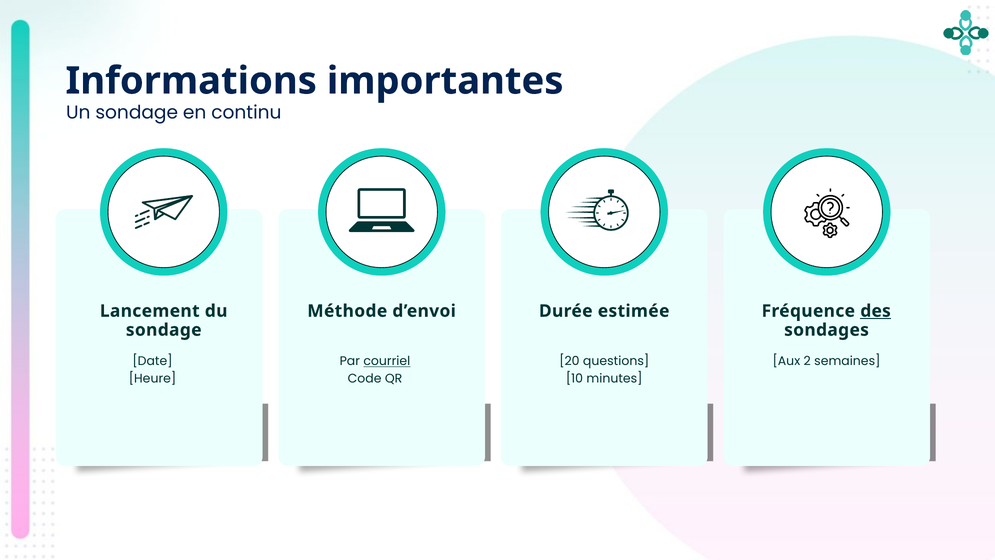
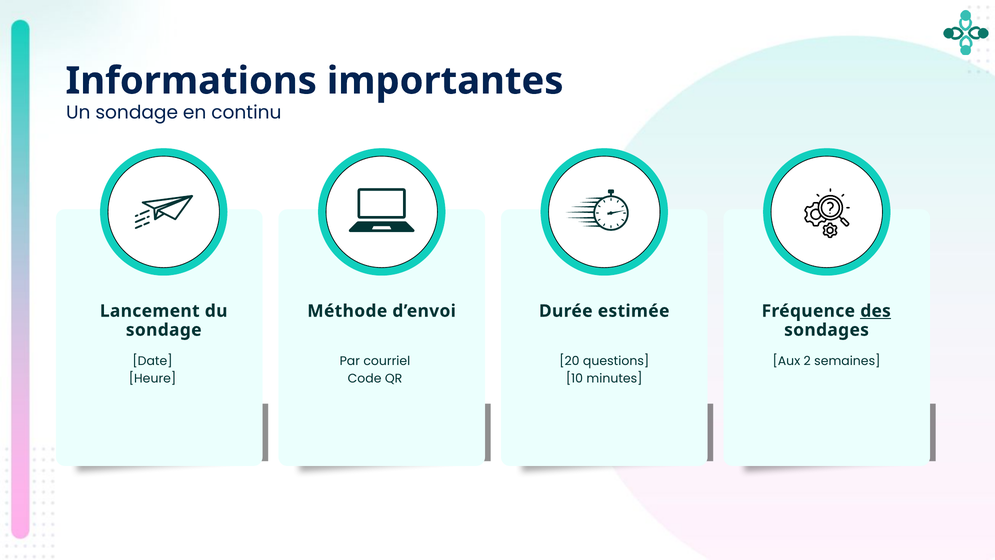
courriel underline: present -> none (387, 361)
